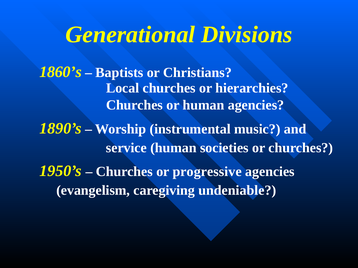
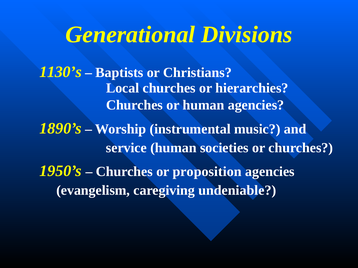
1860’s: 1860’s -> 1130’s (61, 72)
progressive: progressive -> proposition (207, 172)
